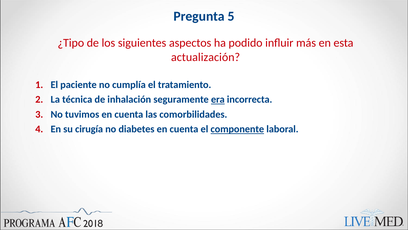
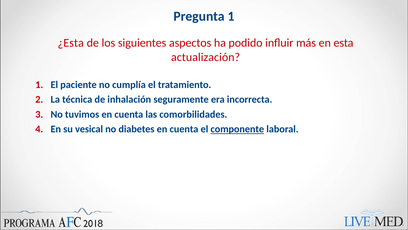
Pregunta 5: 5 -> 1 (231, 16)
¿Tipo: ¿Tipo -> ¿Esta (71, 43)
era underline: present -> none (218, 99)
cirugía: cirugía -> vesical (89, 129)
